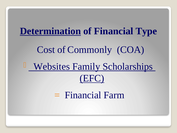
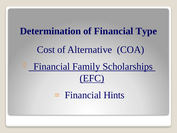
Determination underline: present -> none (50, 31)
Commonly: Commonly -> Alternative (90, 50)
Websites: Websites -> Financial (52, 66)
Farm: Farm -> Hints (114, 95)
